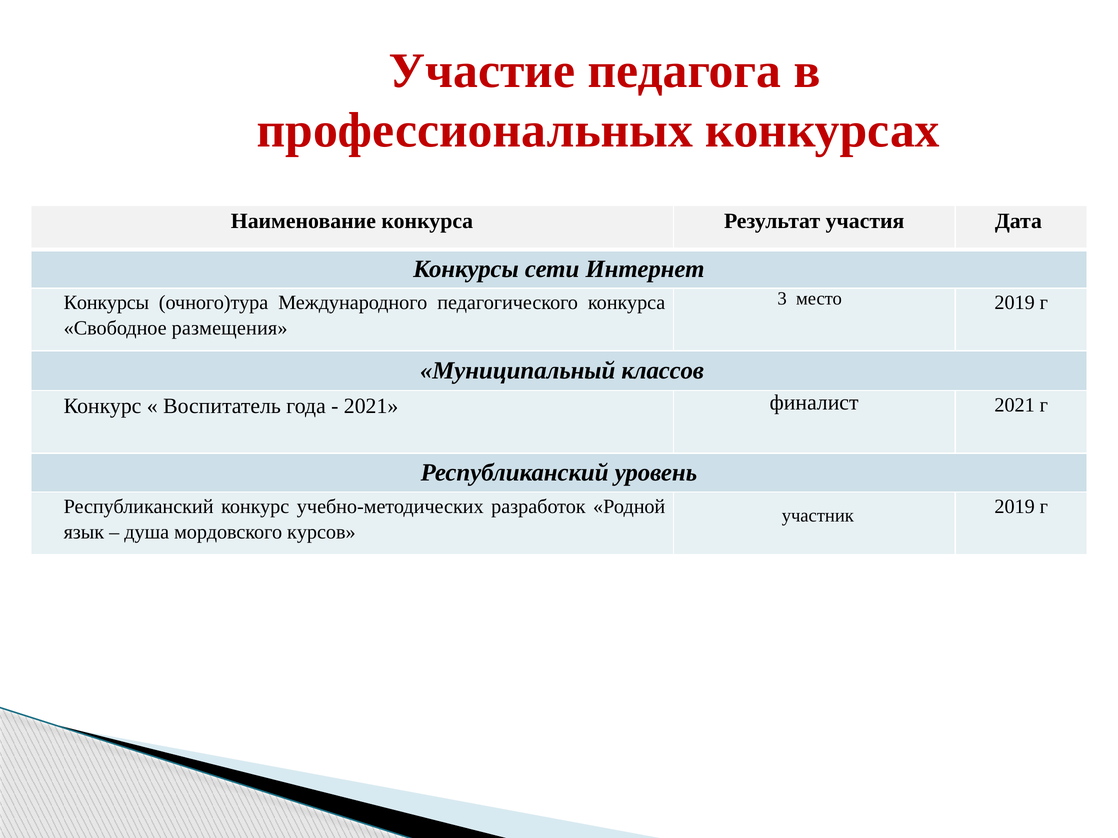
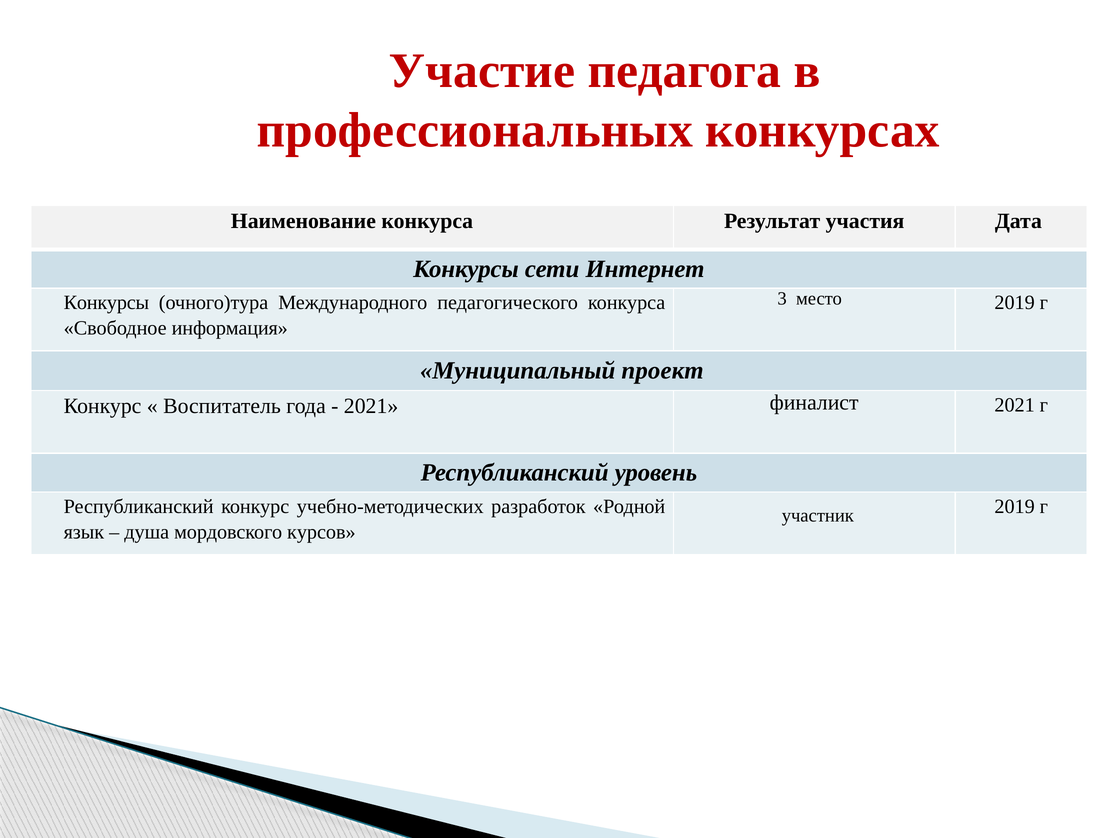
размещения: размещения -> информация (230, 328)
классов: классов -> проект (663, 371)
